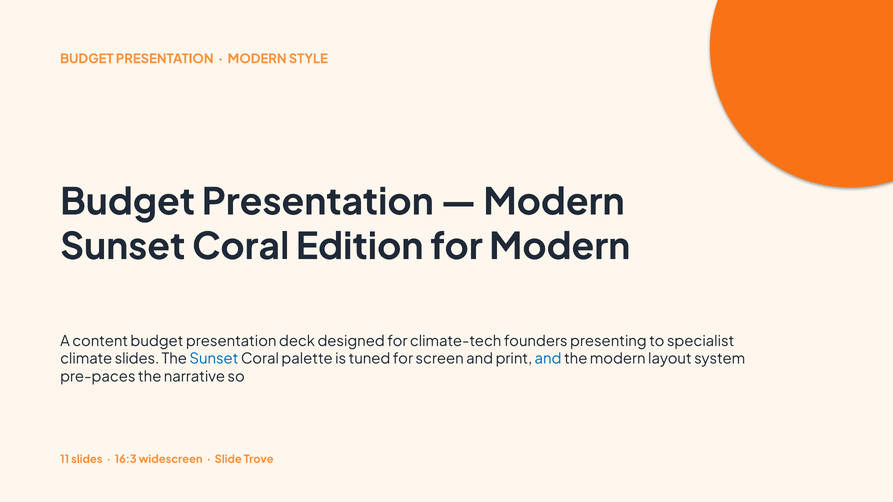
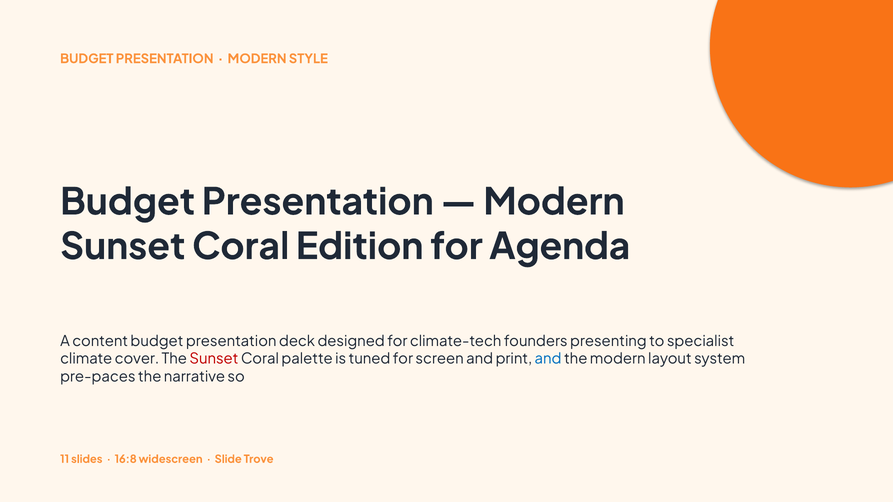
for Modern: Modern -> Agenda (560, 247)
climate slides: slides -> cover (137, 359)
Sunset colour: blue -> red (214, 359)
16:3: 16:3 -> 16:8 (126, 459)
